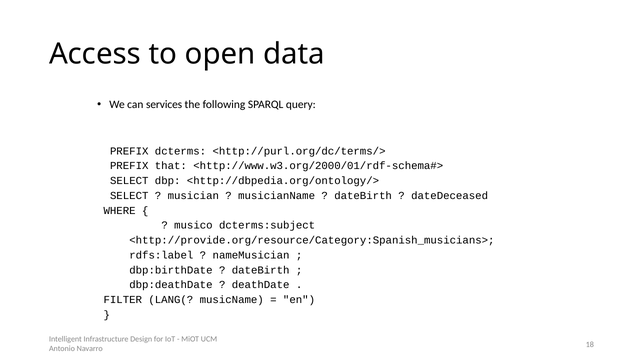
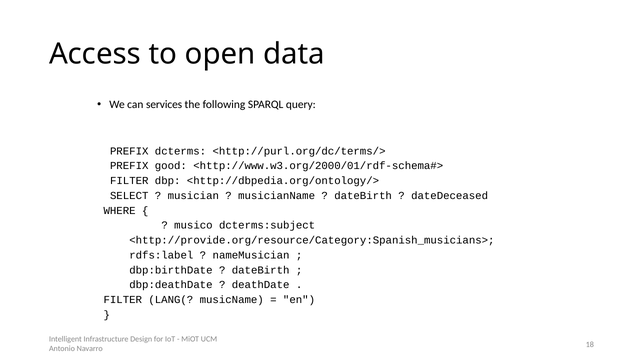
that: that -> good (171, 166)
SELECT: SELECT -> FILTER (129, 181)
